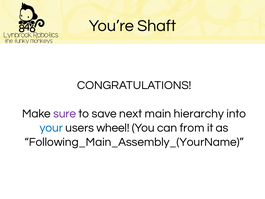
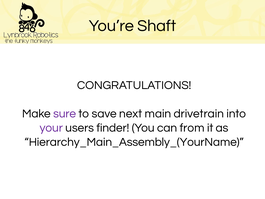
hierarchy: hierarchy -> drivetrain (199, 113)
your colour: blue -> purple (51, 128)
wheel: wheel -> finder (113, 128)
Following_Main_Assembly_(YourName: Following_Main_Assembly_(YourName -> Hierarchy_Main_Assembly_(YourName (134, 142)
